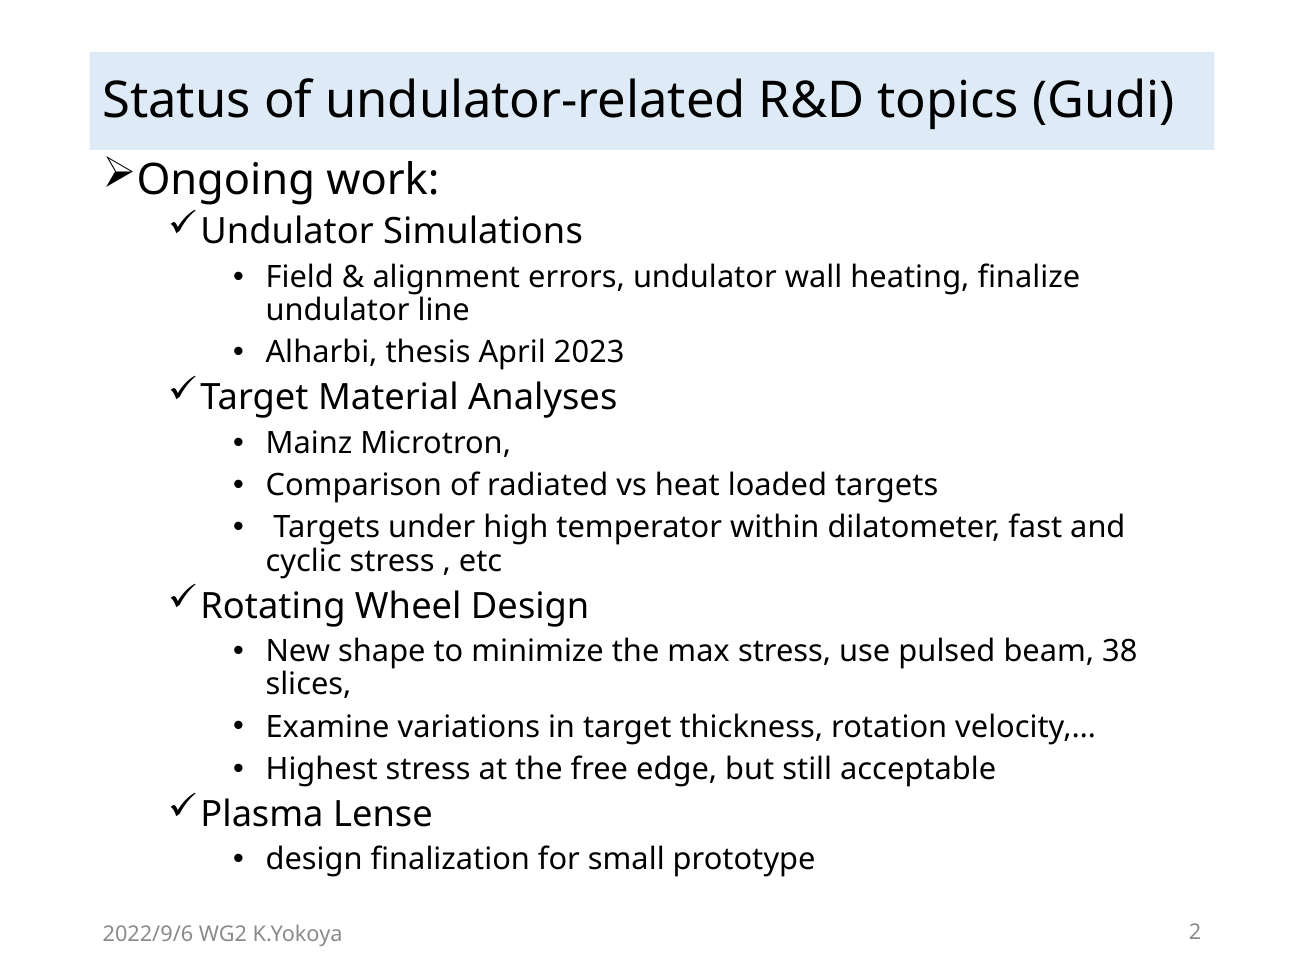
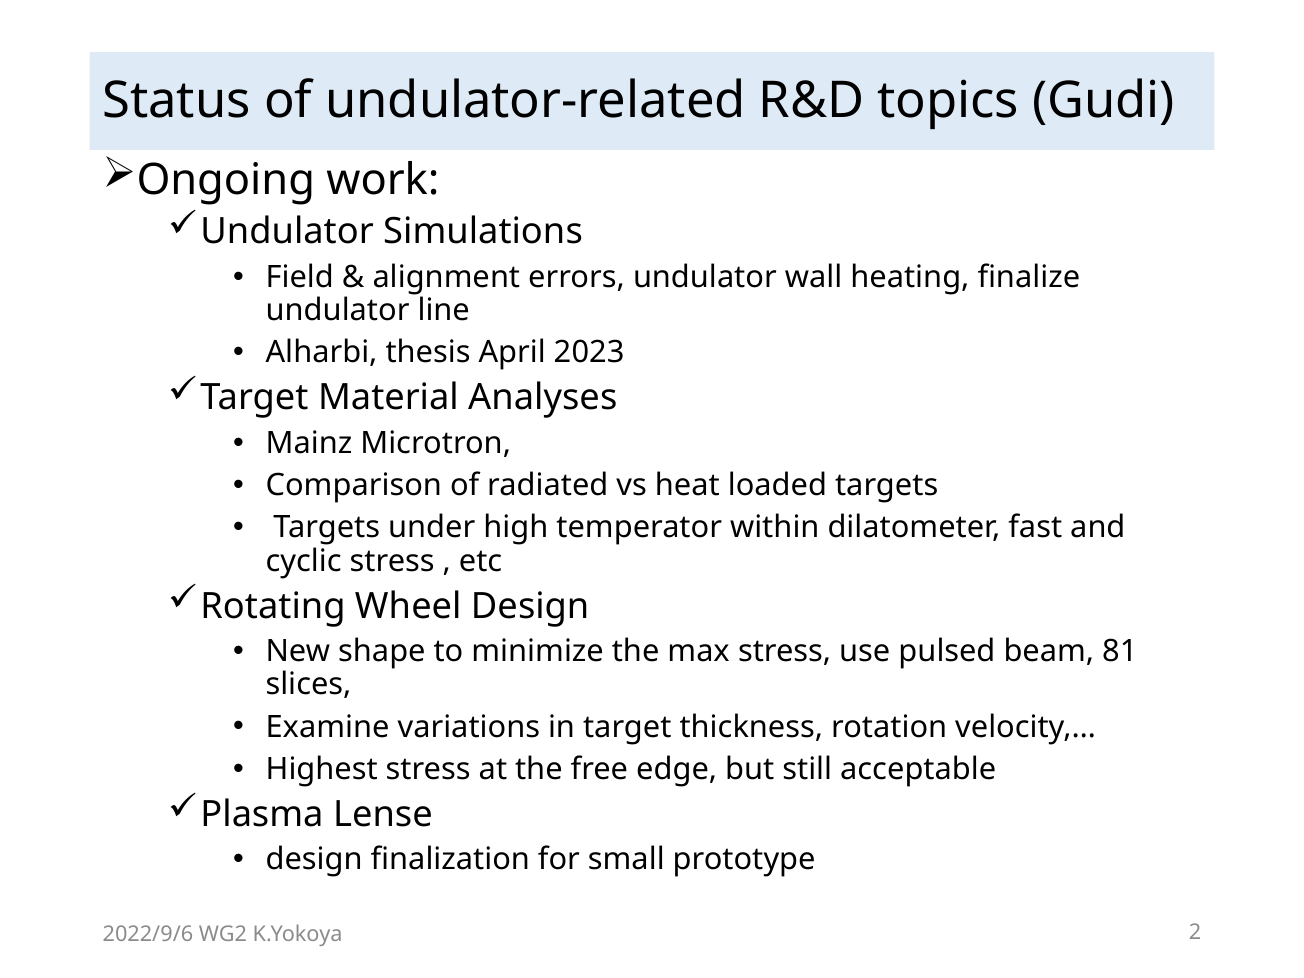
38: 38 -> 81 (1120, 651)
